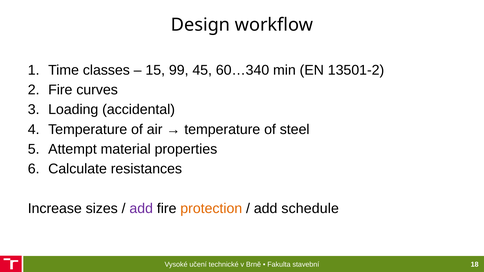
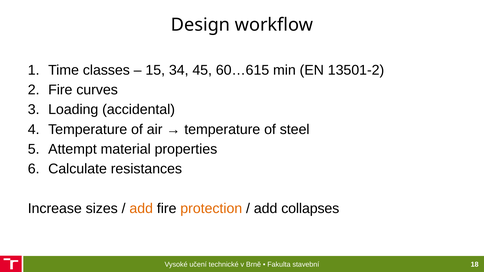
99: 99 -> 34 (179, 70)
60…340: 60…340 -> 60…615 (243, 70)
add colour: purple -> orange (141, 209)
schedule: schedule -> collapses (310, 209)
